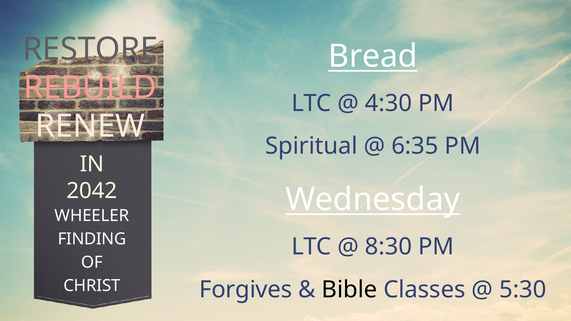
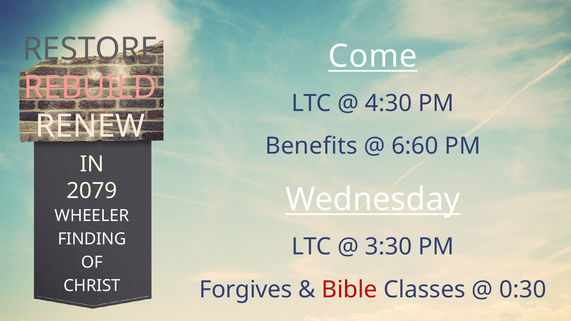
Bread: Bread -> Come (373, 56)
Spiritual: Spiritual -> Benefits (311, 146)
6:35: 6:35 -> 6:60 (415, 146)
2042: 2042 -> 2079 (92, 191)
8:30: 8:30 -> 3:30 (388, 247)
Bible colour: black -> red (349, 290)
5:30: 5:30 -> 0:30 (523, 290)
